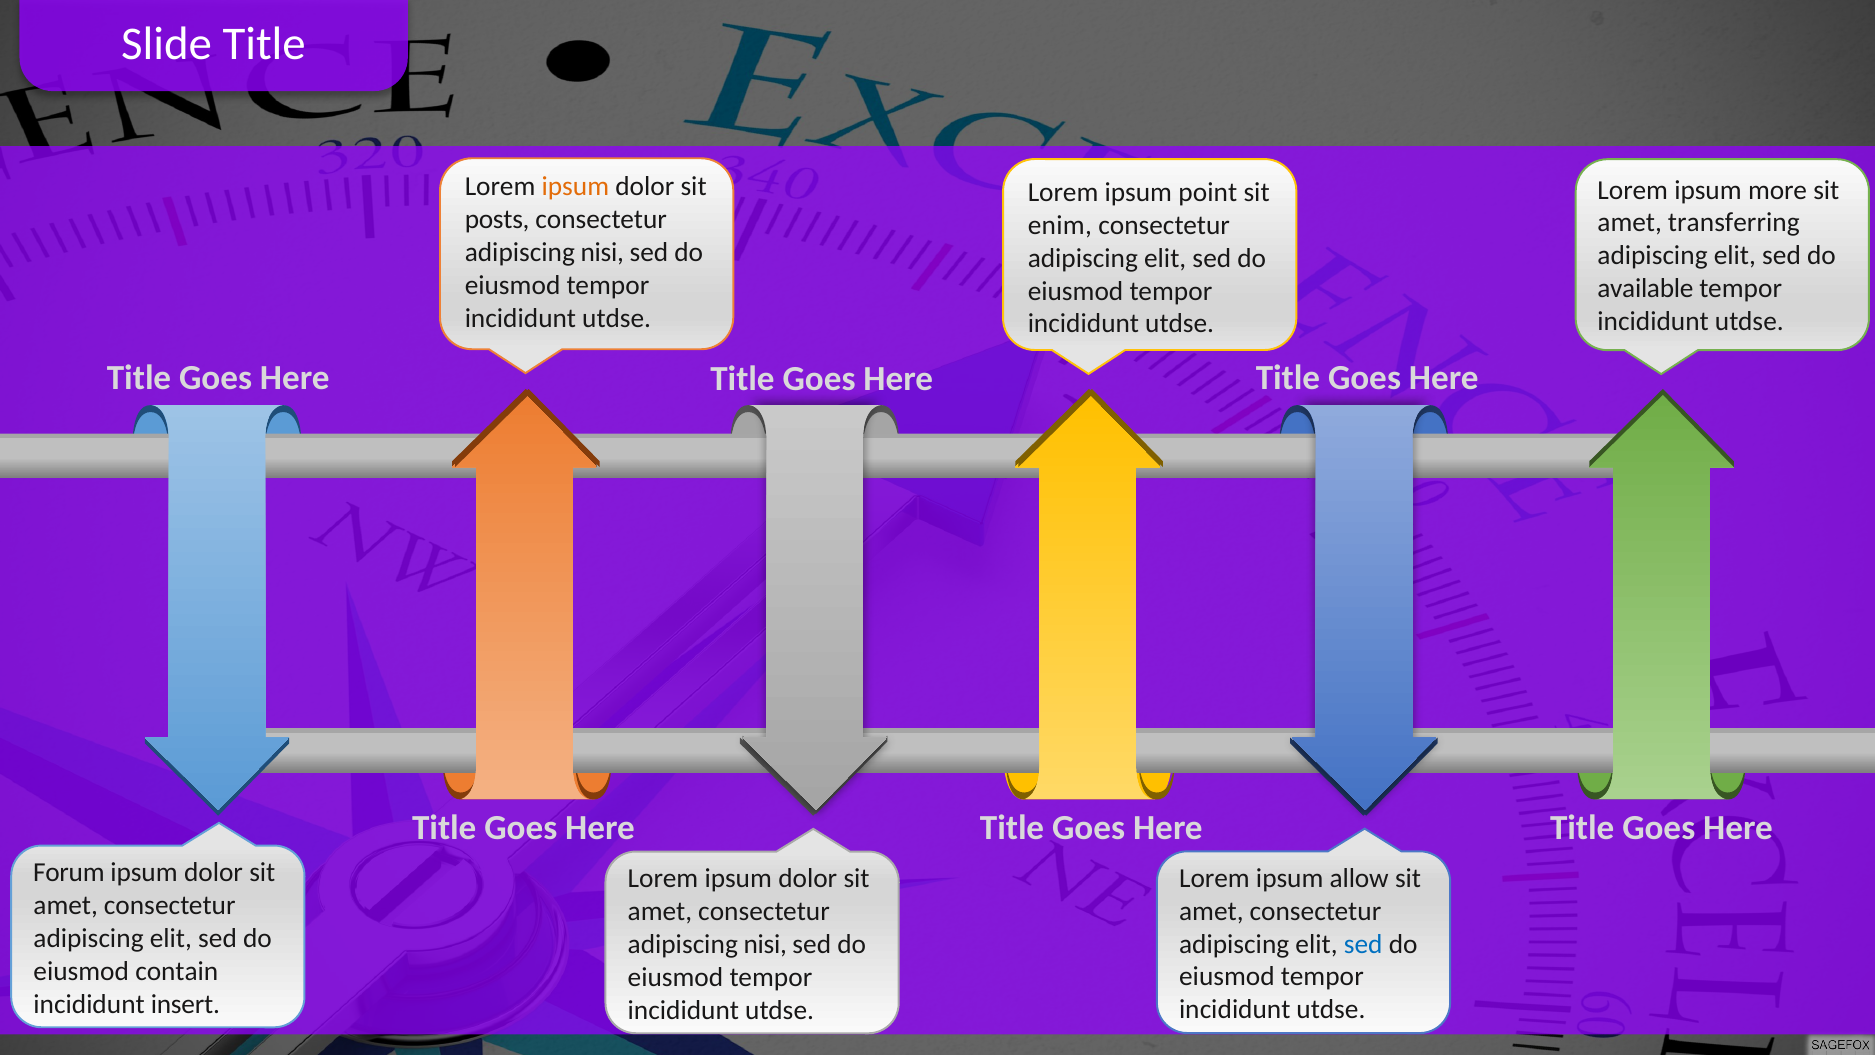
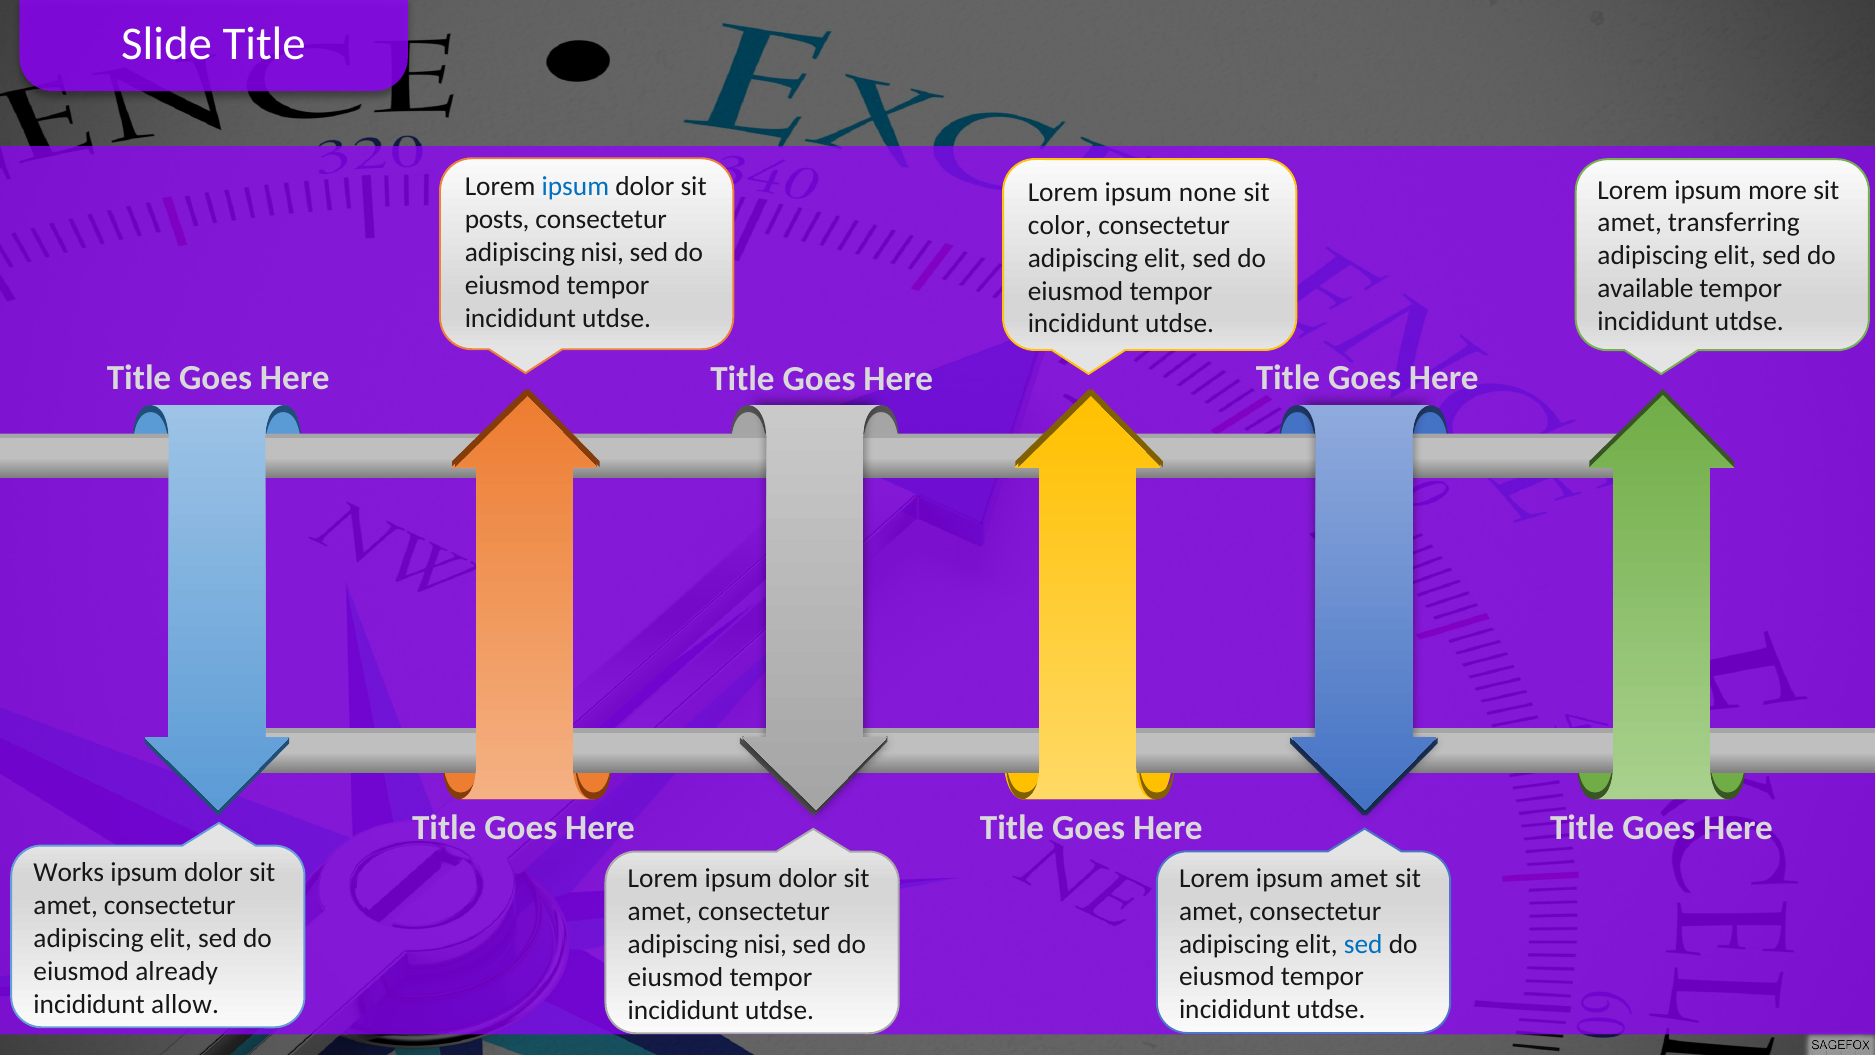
ipsum colour: orange -> blue (575, 187)
point: point -> none (1208, 192)
enim: enim -> color (1060, 225)
Forum: Forum -> Works (69, 872)
ipsum allow: allow -> amet (1359, 878)
contain: contain -> already (177, 971)
insert: insert -> allow (185, 1004)
